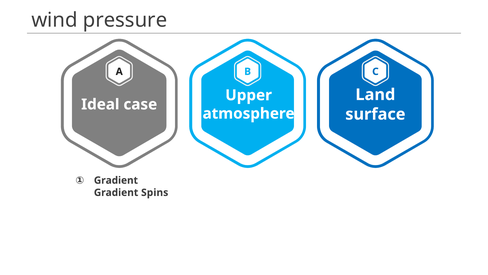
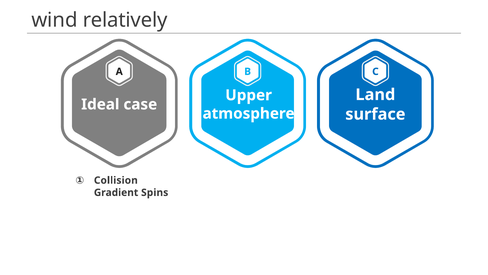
pressure: pressure -> relatively (125, 20)
Gradient: Gradient -> Collision (116, 180)
